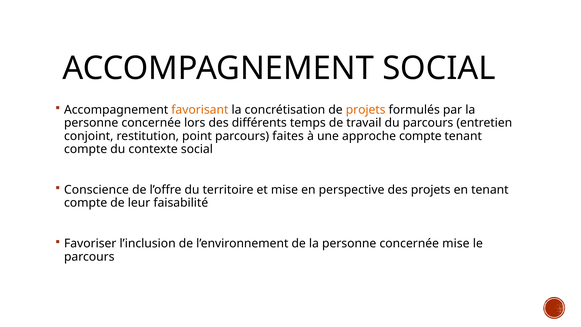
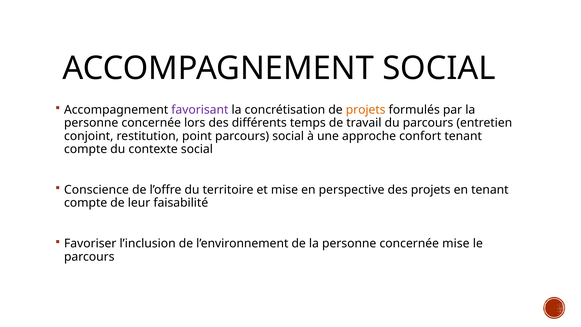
favorisant colour: orange -> purple (200, 110)
parcours faites: faites -> social (288, 136)
approche compte: compte -> confort (420, 136)
